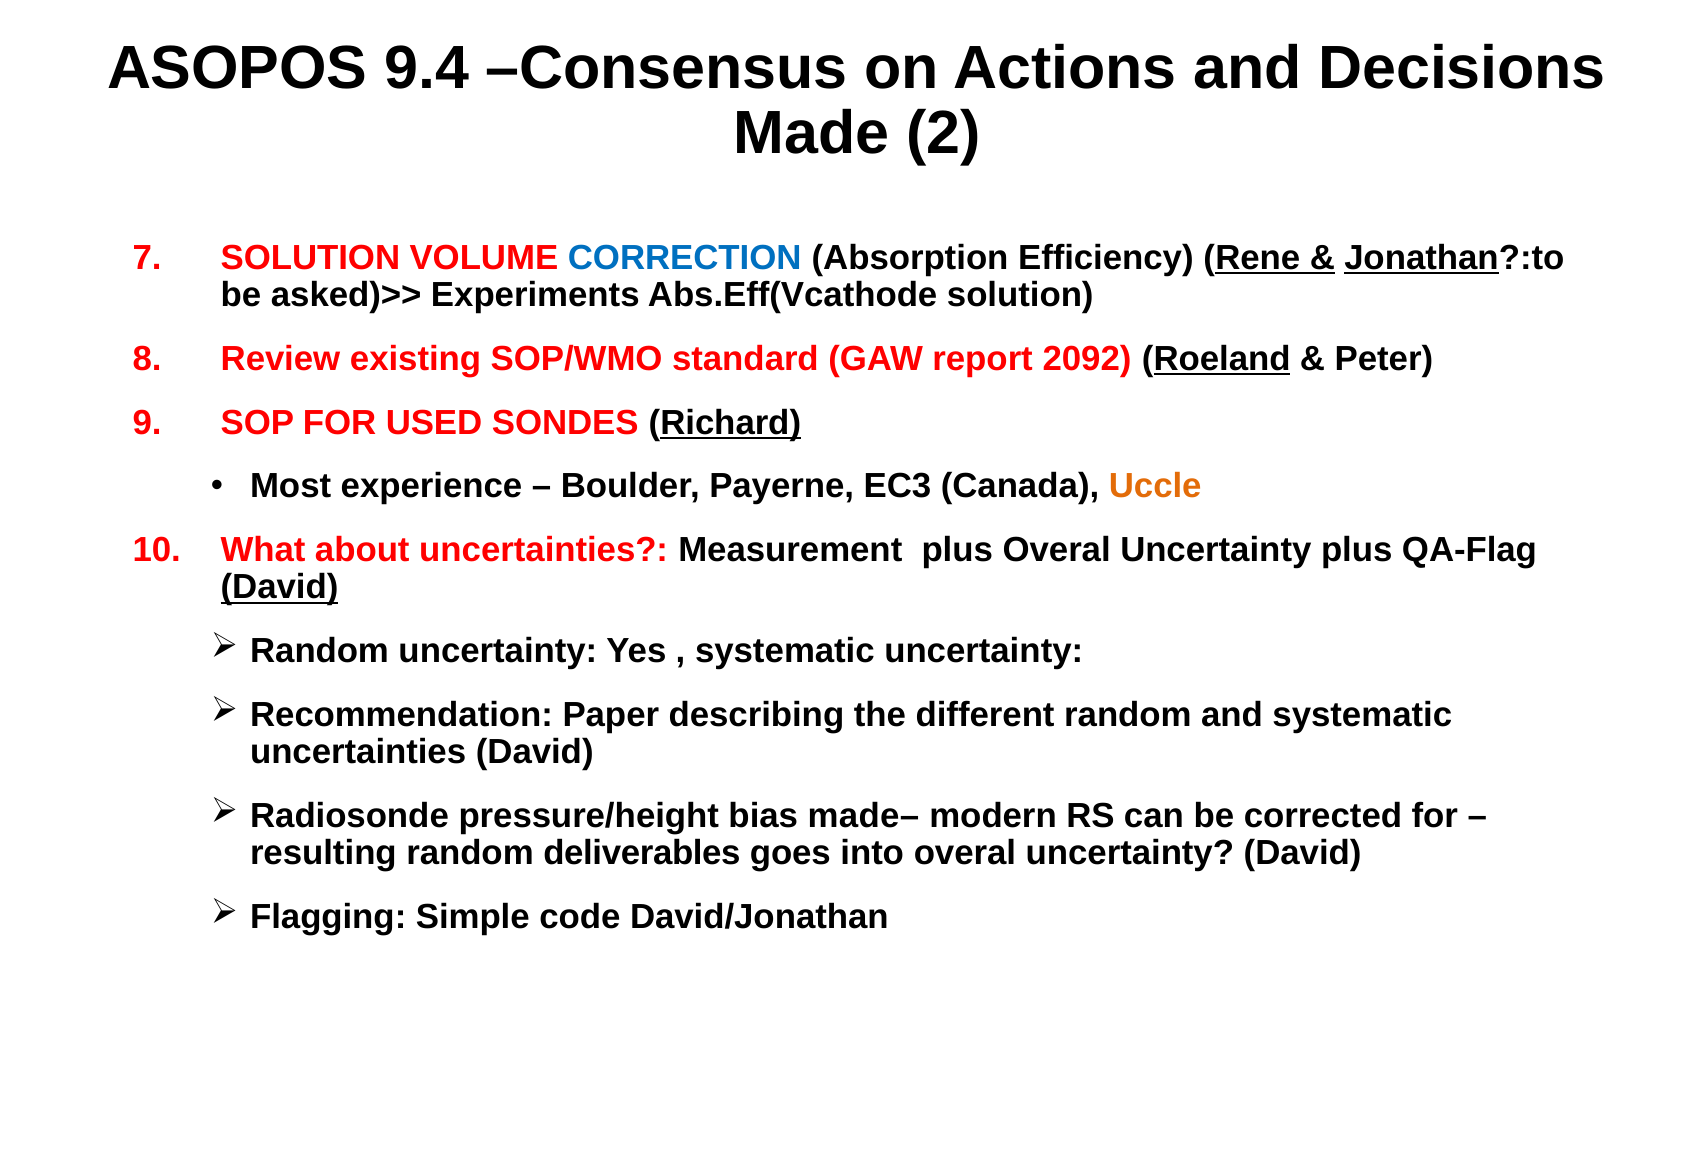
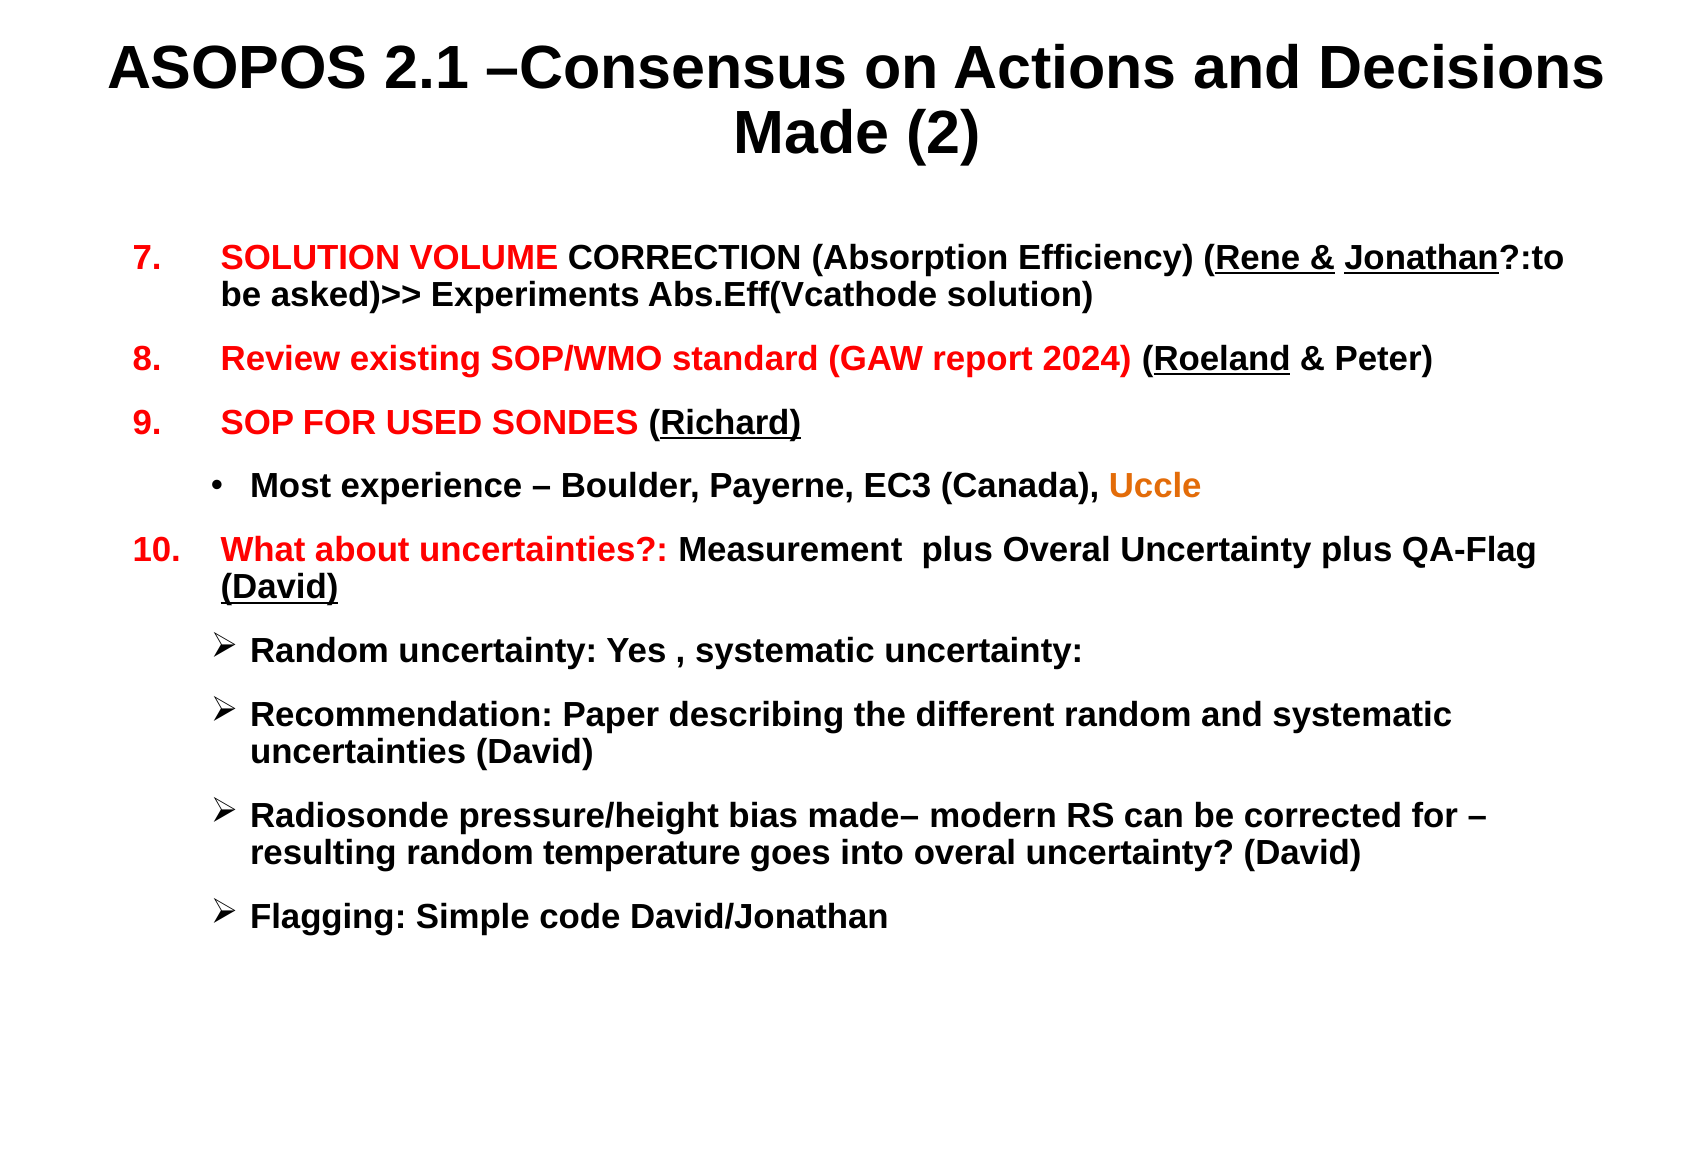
9.4: 9.4 -> 2.1 (427, 68)
CORRECTION colour: blue -> black (685, 258)
2092: 2092 -> 2024 (1087, 359)
deliverables: deliverables -> temperature (642, 854)
